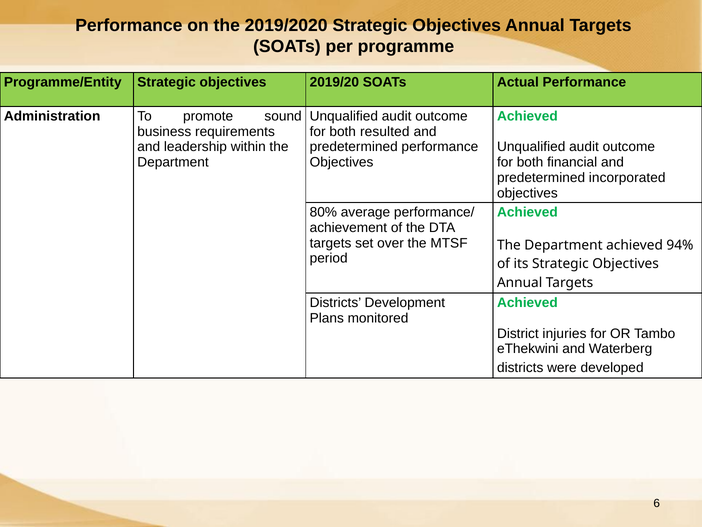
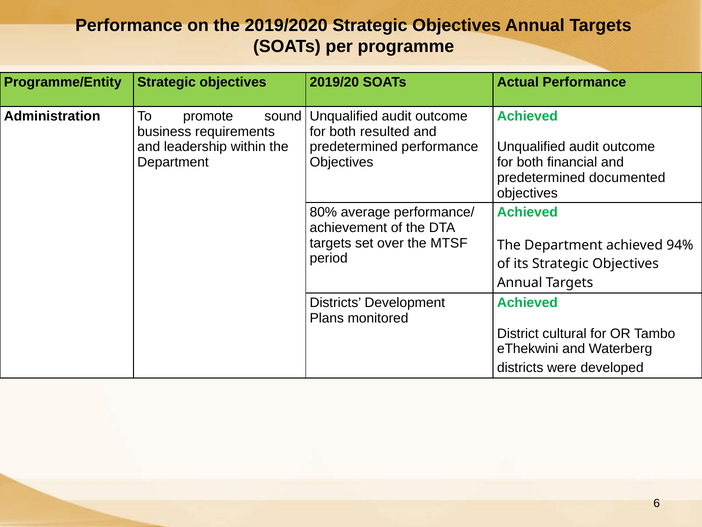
incorporated: incorporated -> documented (627, 178)
injuries: injuries -> cultural (565, 333)
